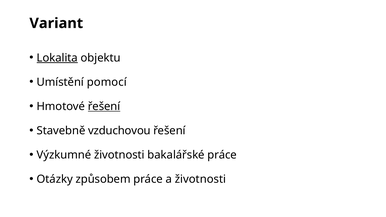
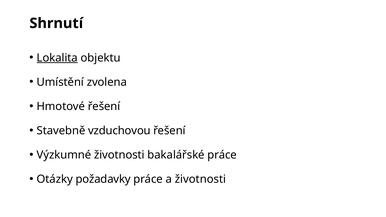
Variant: Variant -> Shrnutí (56, 23)
pomocí: pomocí -> zvolena (107, 82)
řešení underline: present -> none (104, 106)
způsobem: způsobem -> požadavky (103, 179)
